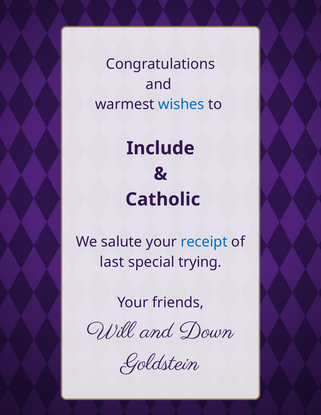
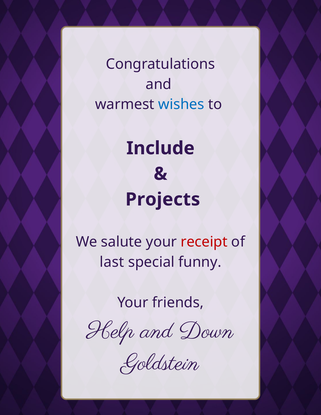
Catholic: Catholic -> Projects (163, 200)
receipt colour: blue -> red (204, 242)
trying: trying -> funny (200, 262)
Will: Will -> Help (110, 330)
